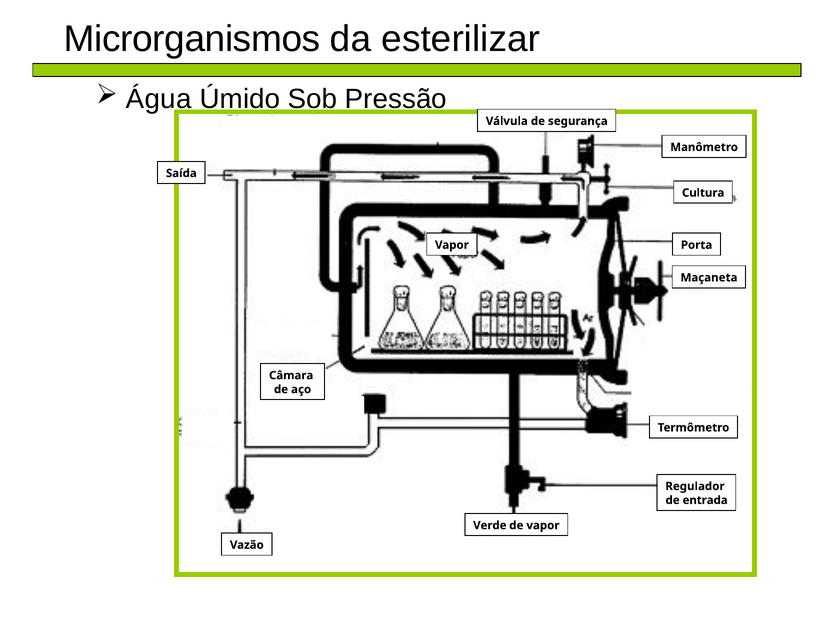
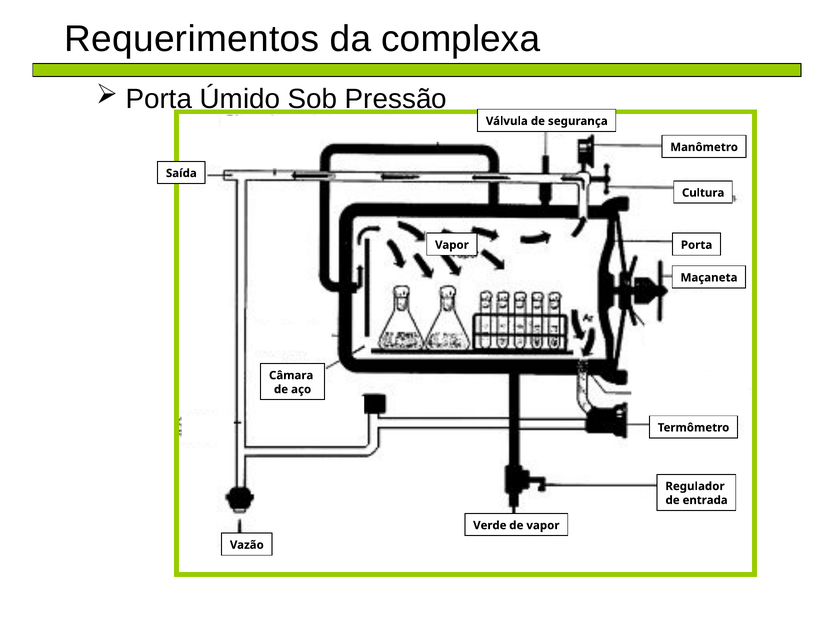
Microrganismos: Microrganismos -> Requerimentos (192, 39)
esterilizar: esterilizar -> complexa (461, 39)
Água: Água -> Porta (159, 99)
